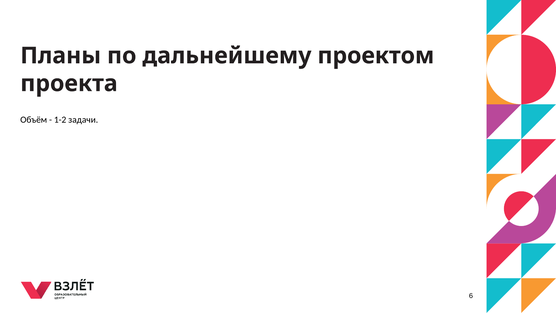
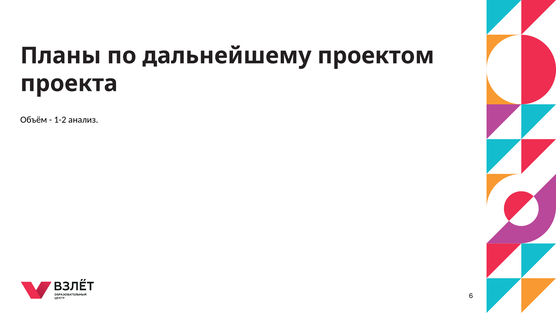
задачи: задачи -> анализ (83, 120)
